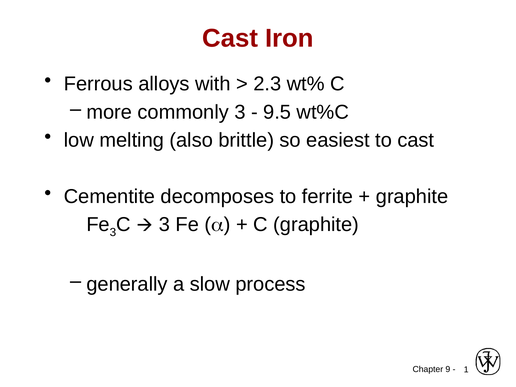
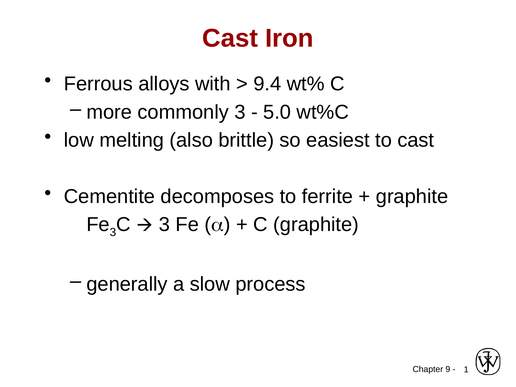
2.3: 2.3 -> 9.4 (267, 84)
9.5: 9.5 -> 5.0 (277, 112)
